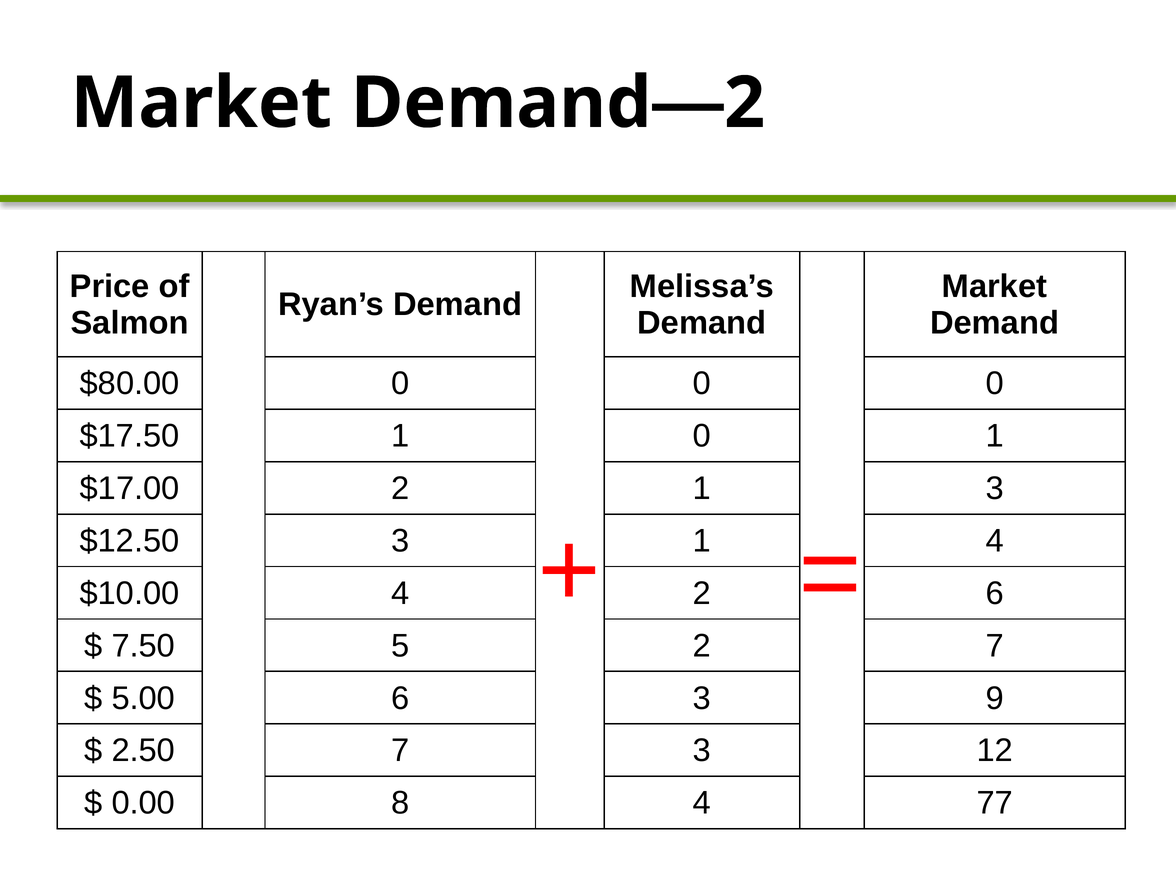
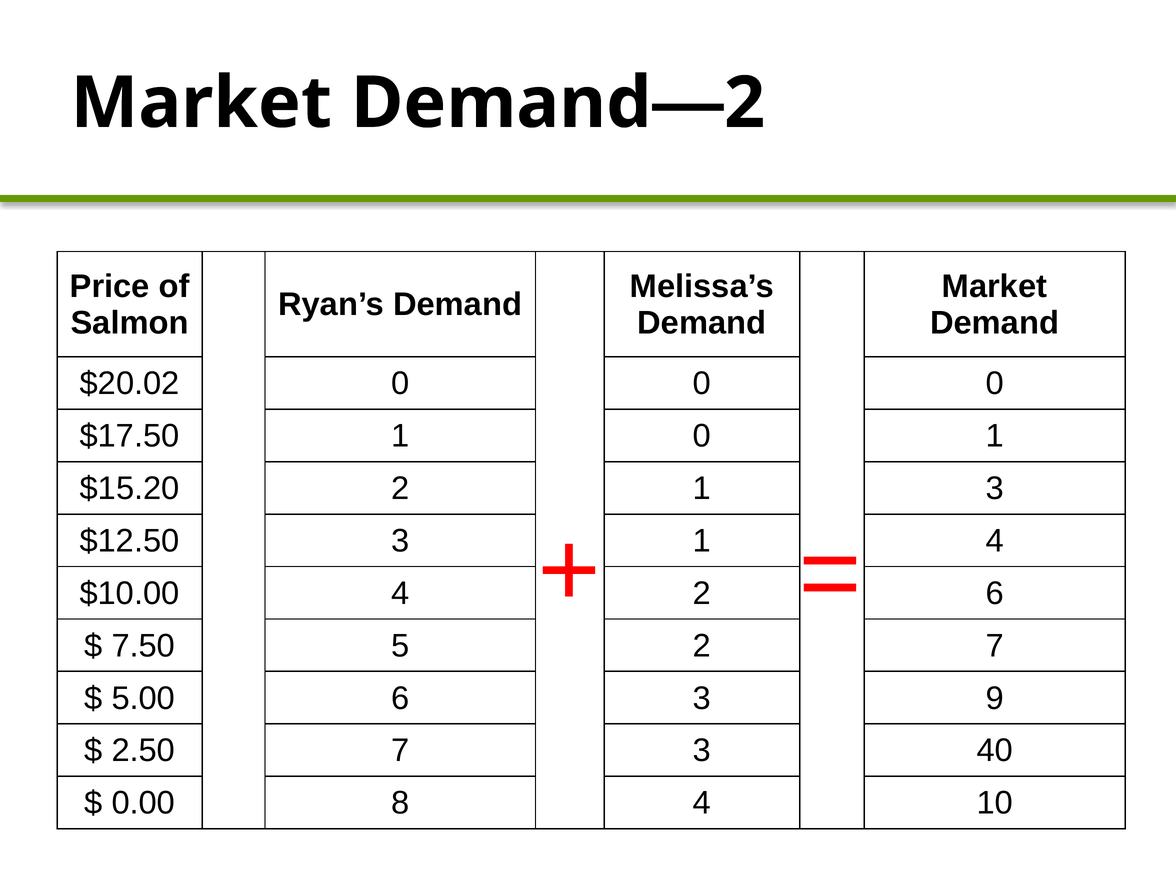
$80.00: $80.00 -> $20.02 (130, 383)
$17.00: $17.00 -> $15.20 (130, 488)
12: 12 -> 40 (995, 751)
77: 77 -> 10 (995, 803)
